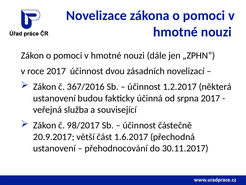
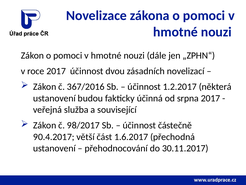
20.9.2017: 20.9.2017 -> 90.4.2017 (54, 137)
